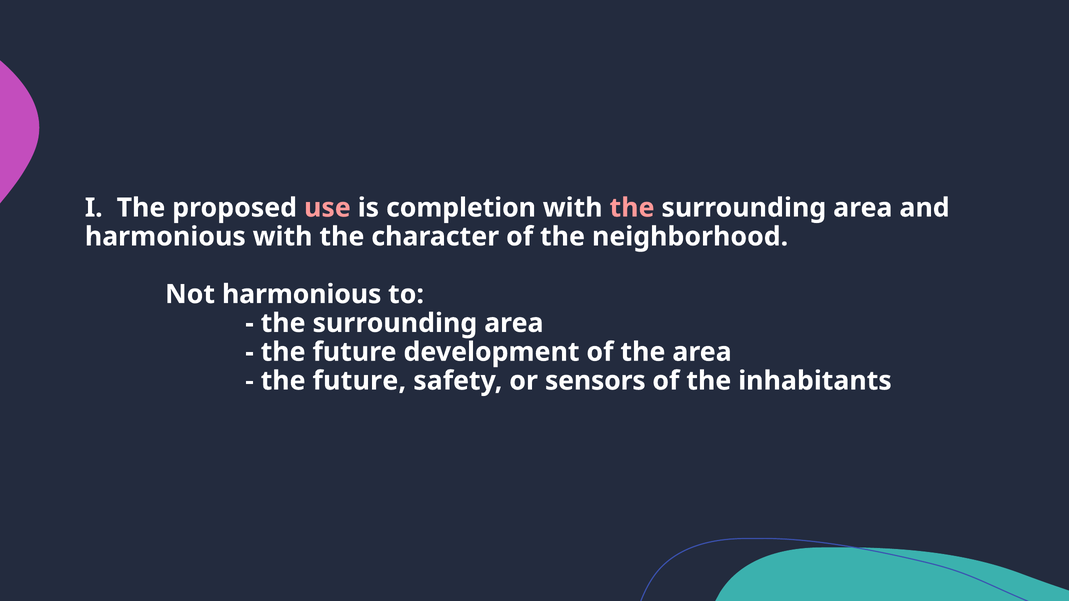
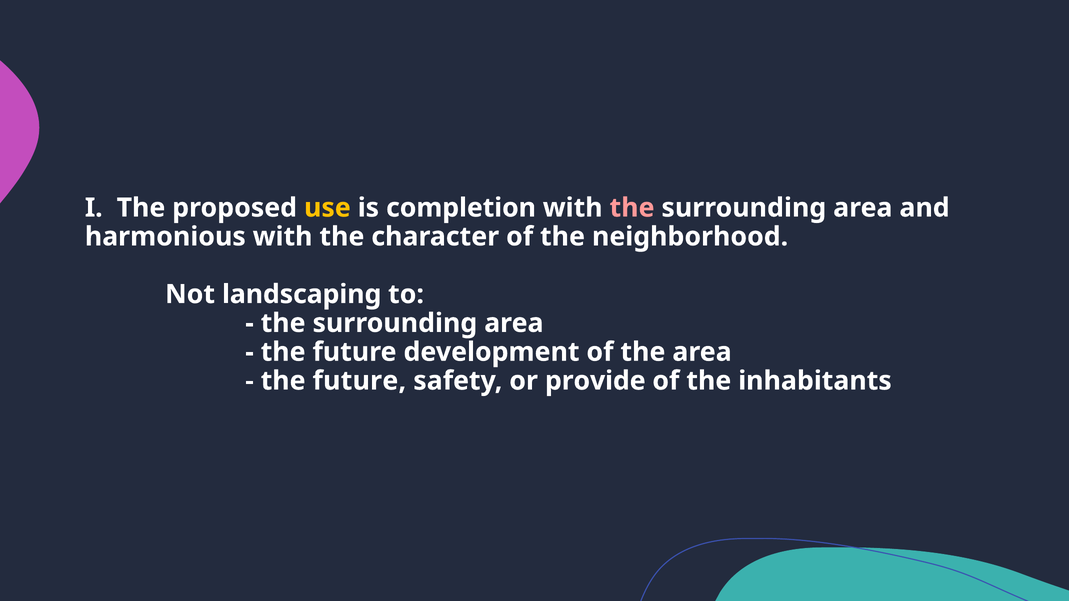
use colour: pink -> yellow (327, 208)
Not harmonious: harmonious -> landscaping (302, 294)
sensors: sensors -> provide (595, 381)
